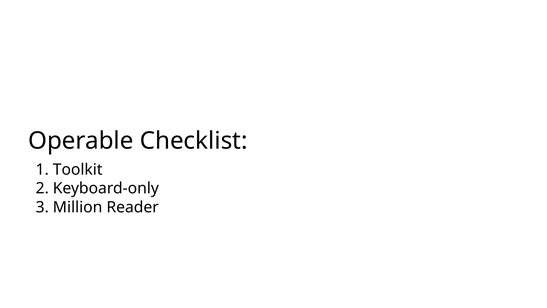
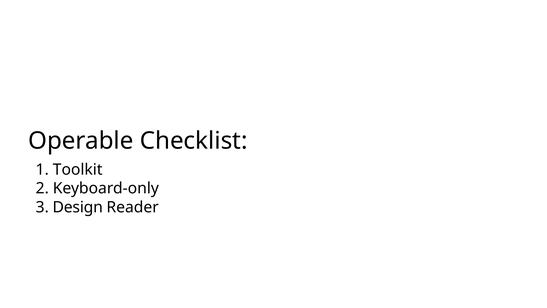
Million: Million -> Design (78, 207)
